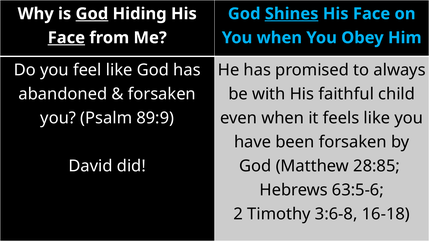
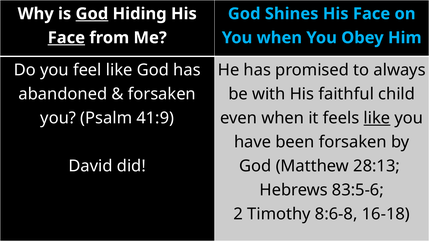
Shines underline: present -> none (292, 14)
89:9: 89:9 -> 41:9 (155, 118)
like underline: none -> present (377, 118)
28:85: 28:85 -> 28:13 (377, 166)
63:5-6: 63:5-6 -> 83:5-6 (358, 190)
3:6-8: 3:6-8 -> 8:6-8 (336, 214)
